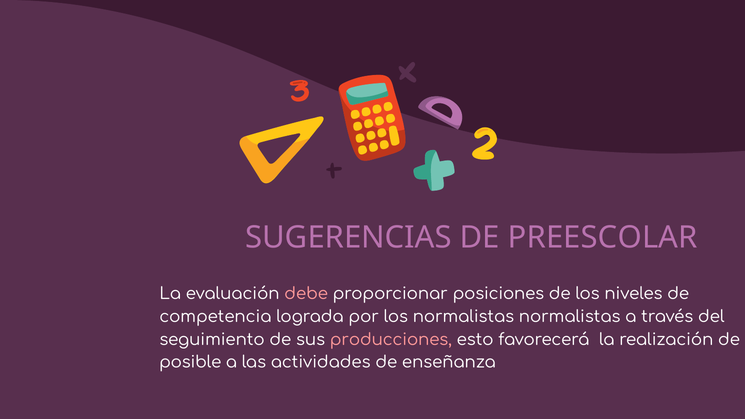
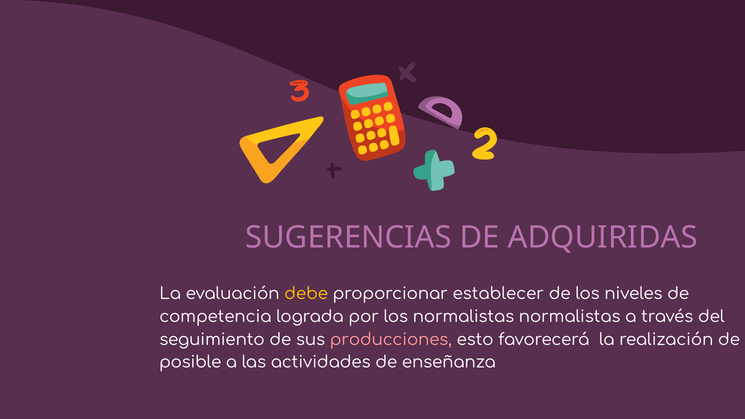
PREESCOLAR: PREESCOLAR -> ADQUIRIDAS (603, 238)
debe colour: pink -> yellow (306, 294)
posiciones: posiciones -> establecer (498, 294)
